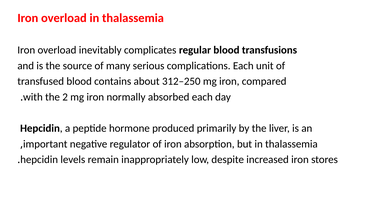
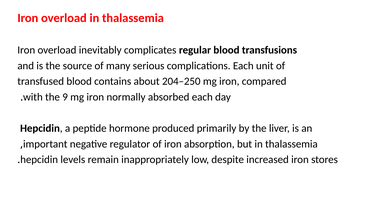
312–250: 312–250 -> 204–250 (181, 81)
2: 2 -> 9 (65, 97)
